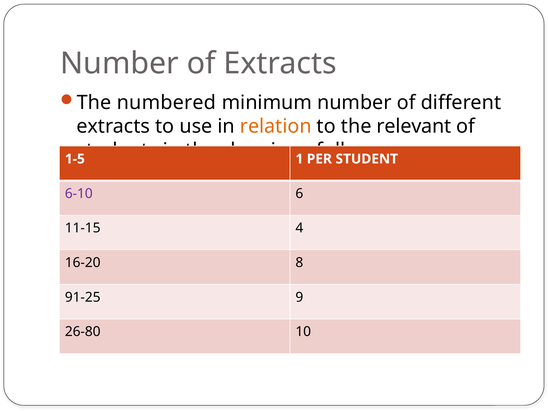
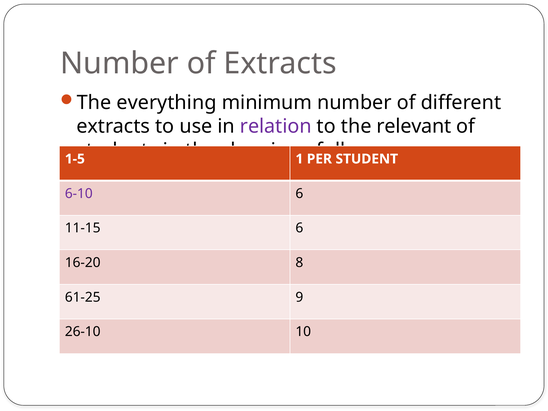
numbered: numbered -> everything (167, 103)
relation colour: orange -> purple (276, 126)
11-15 4: 4 -> 6 (299, 228)
91-25: 91-25 -> 61-25 (83, 297)
26-80: 26-80 -> 26-10 (83, 332)
